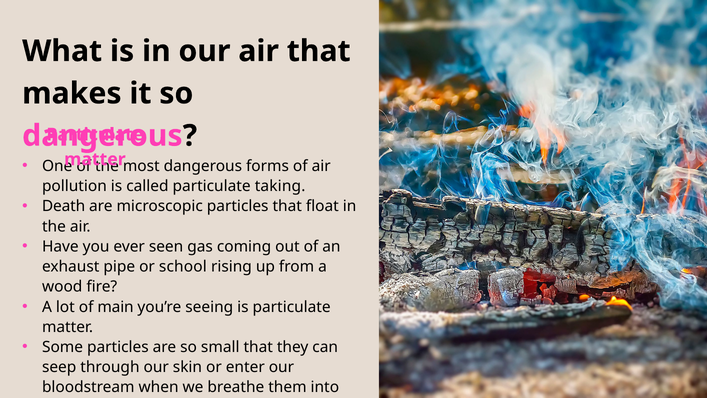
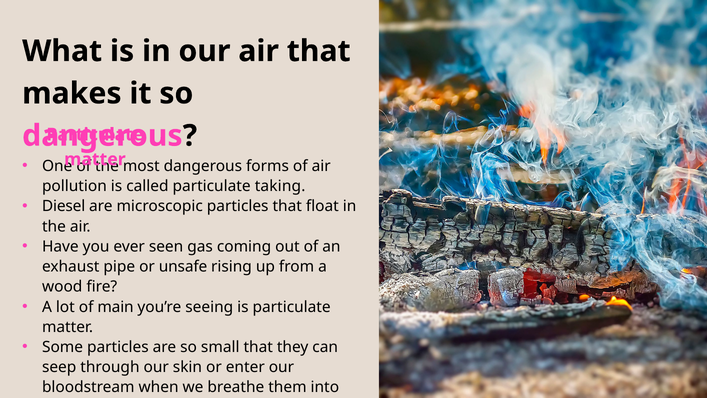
Death: Death -> Diesel (64, 206)
school: school -> unsafe (183, 266)
